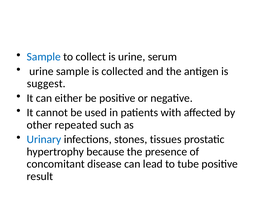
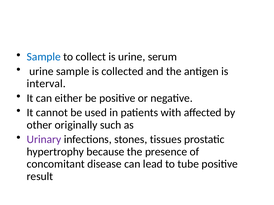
suggest: suggest -> interval (46, 84)
repeated: repeated -> originally (76, 125)
Urinary colour: blue -> purple (44, 140)
